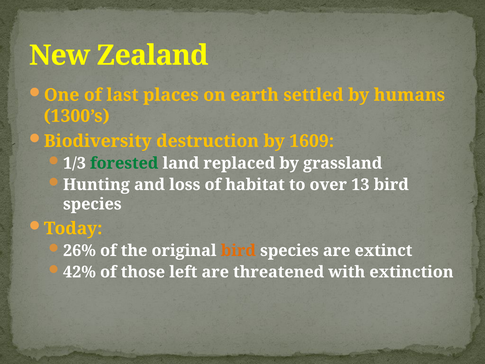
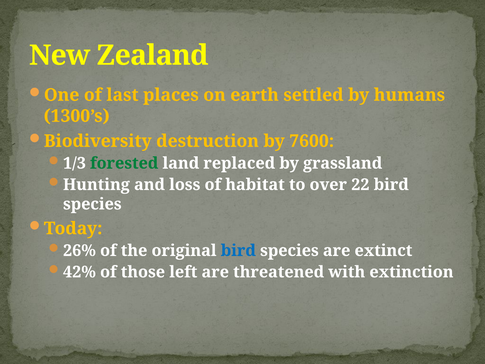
1609: 1609 -> 7600 (312, 141)
13: 13 -> 22 (360, 185)
bird colour: orange -> blue (238, 250)
